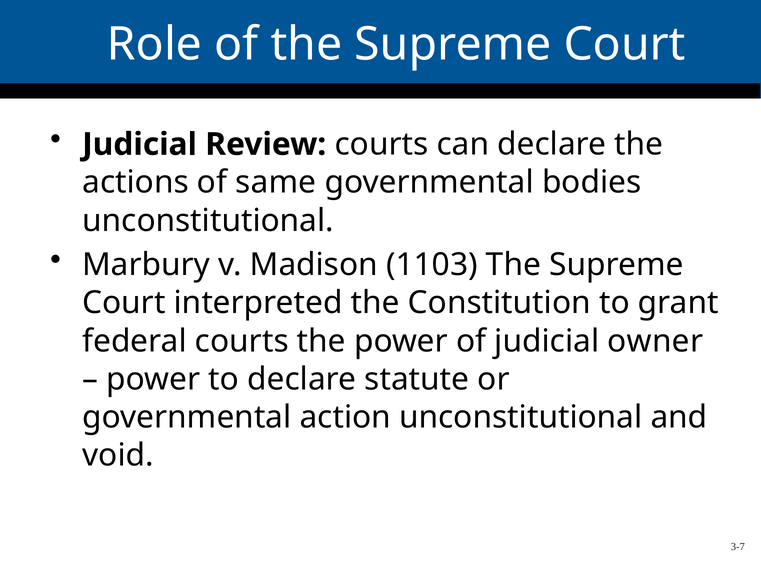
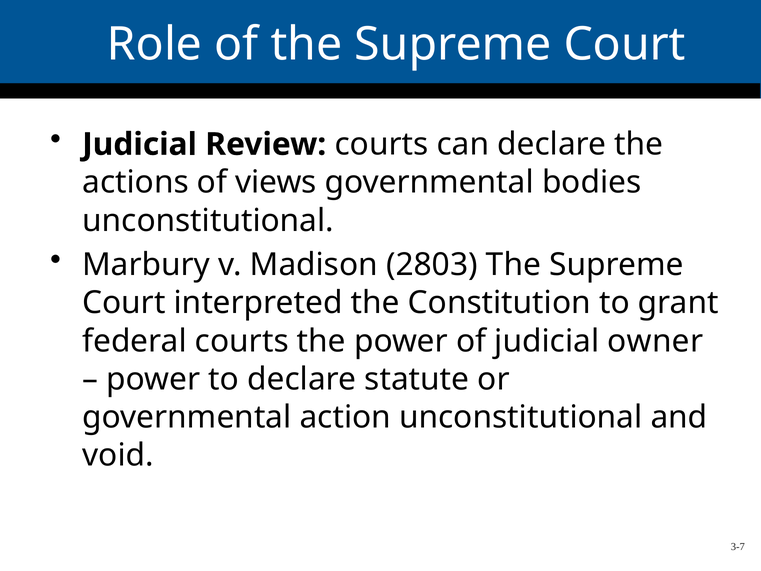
same: same -> views (276, 182)
1103: 1103 -> 2803 (432, 265)
